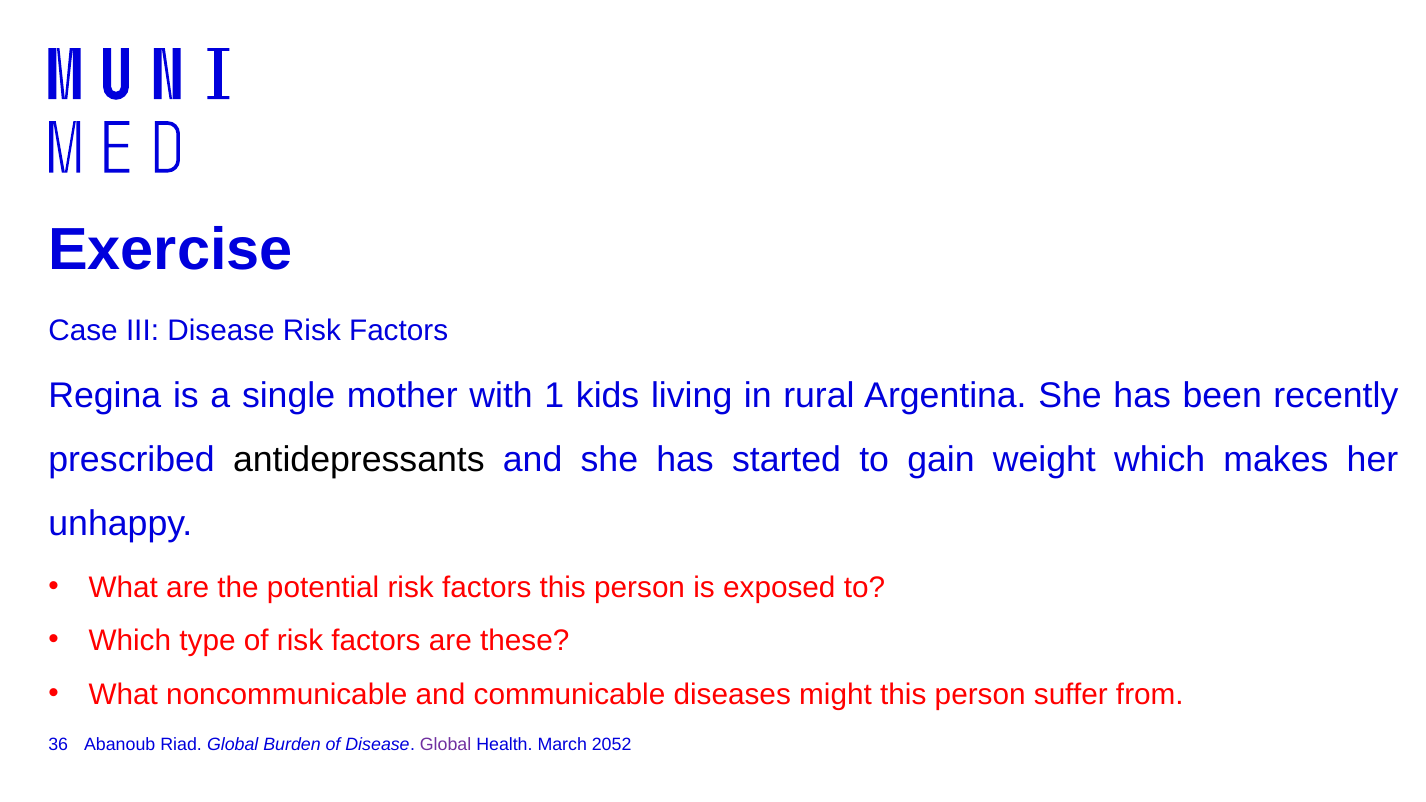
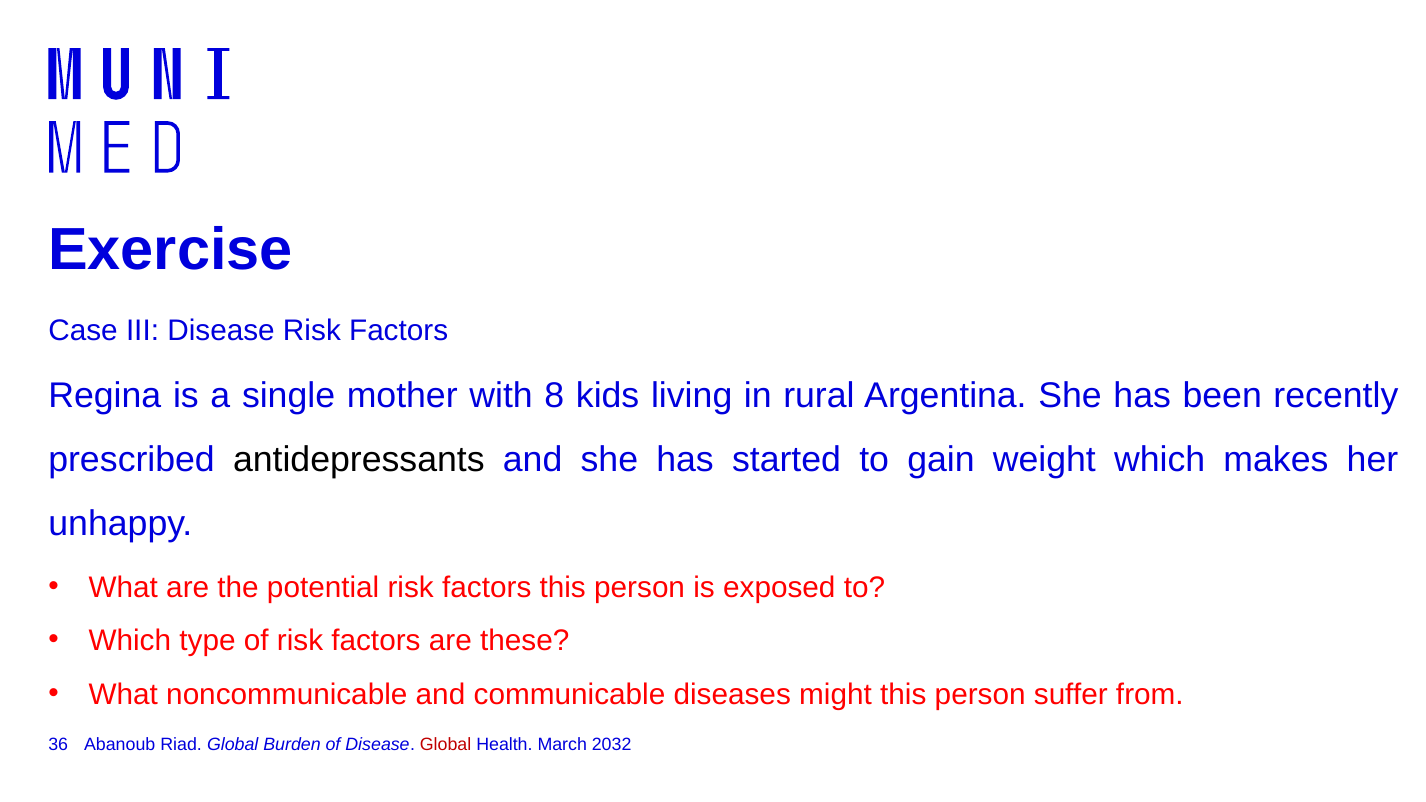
1: 1 -> 8 (554, 396)
Global colour: purple -> red (446, 744)
2052: 2052 -> 2032 (612, 744)
